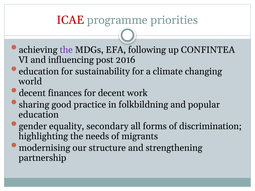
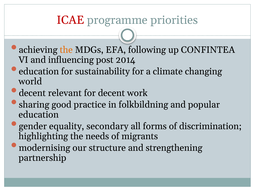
the colour: purple -> orange (66, 50)
2016: 2016 -> 2014 (125, 60)
finances: finances -> relevant (65, 93)
